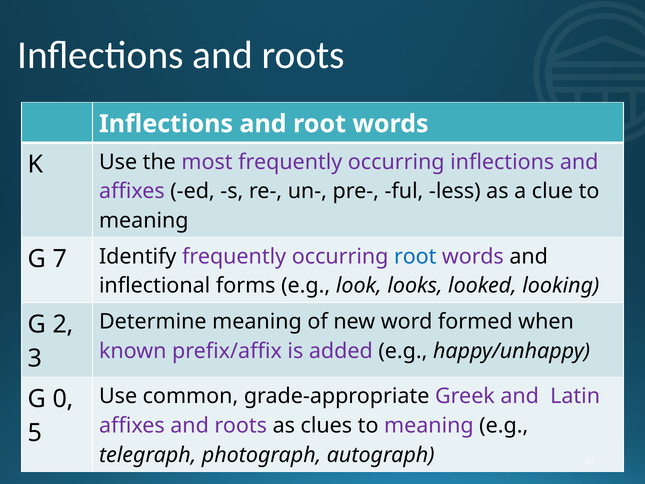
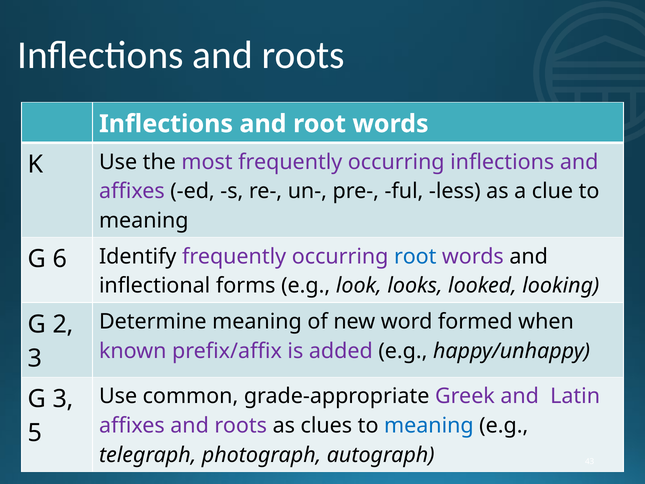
7: 7 -> 6 (60, 259)
G 0: 0 -> 3 (63, 399)
meaning colour: purple -> blue (429, 426)
